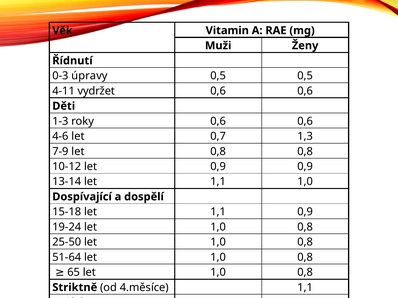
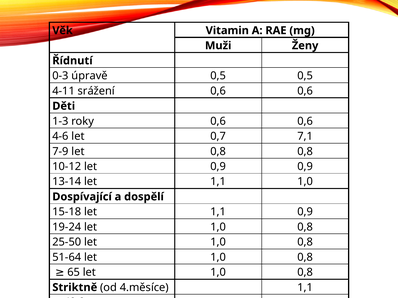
úpravy: úpravy -> úpravě (90, 76)
vydržet: vydržet -> srážení (96, 91)
1,3: 1,3 -> 7,1 (305, 136)
